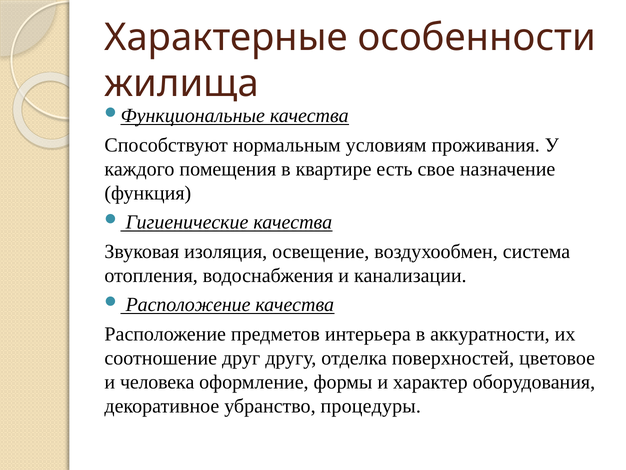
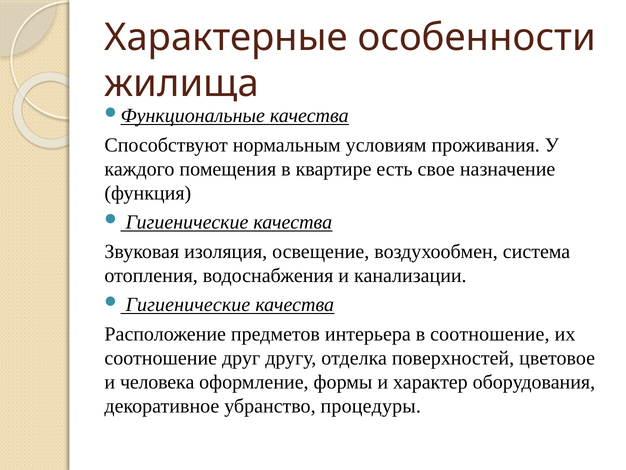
Расположение: Расположение -> Гигиенические (188, 304)
в аккуратности: аккуратности -> соотношение (490, 334)
